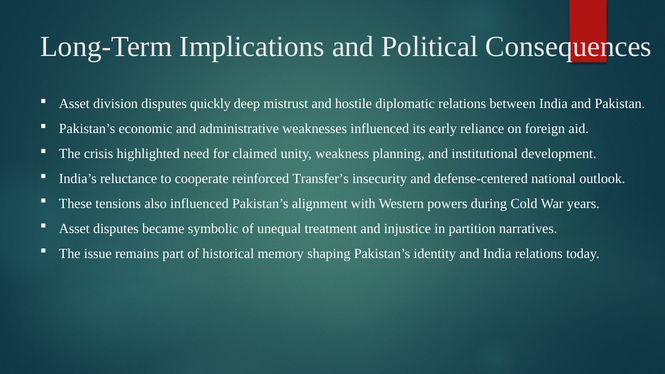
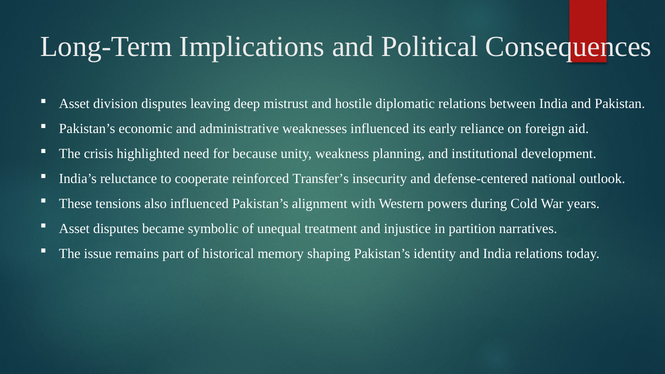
quickly: quickly -> leaving (210, 104)
claimed: claimed -> because (255, 154)
